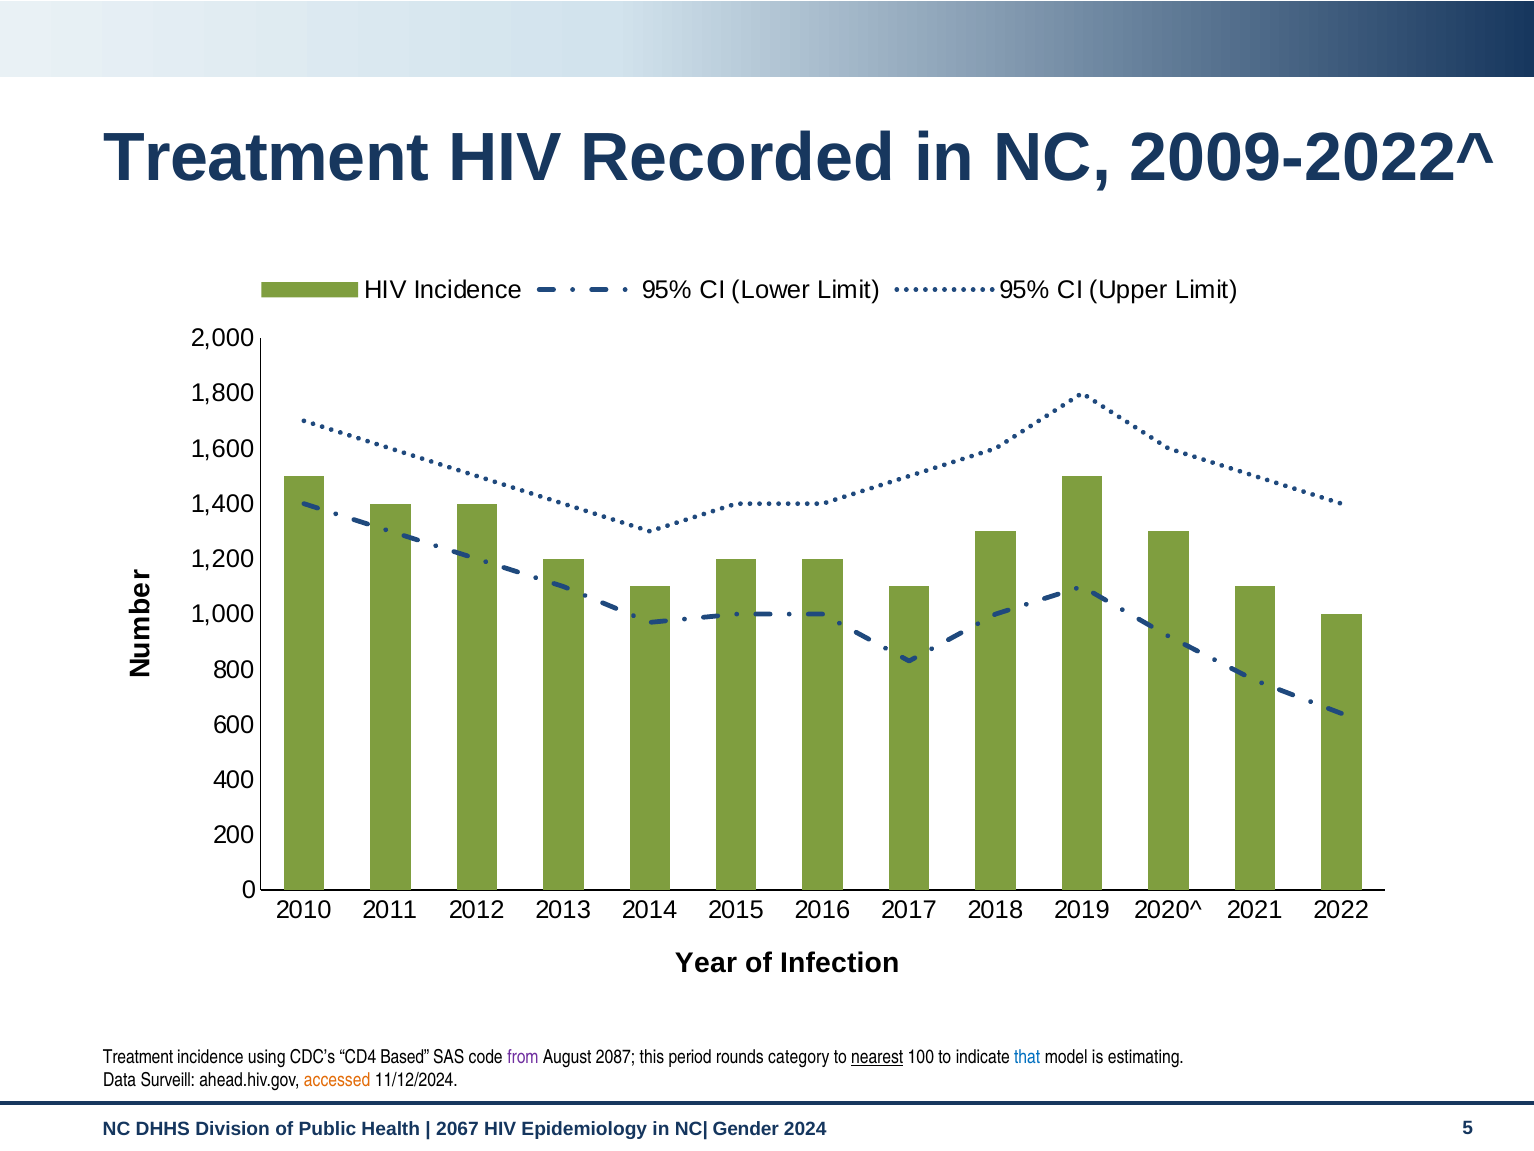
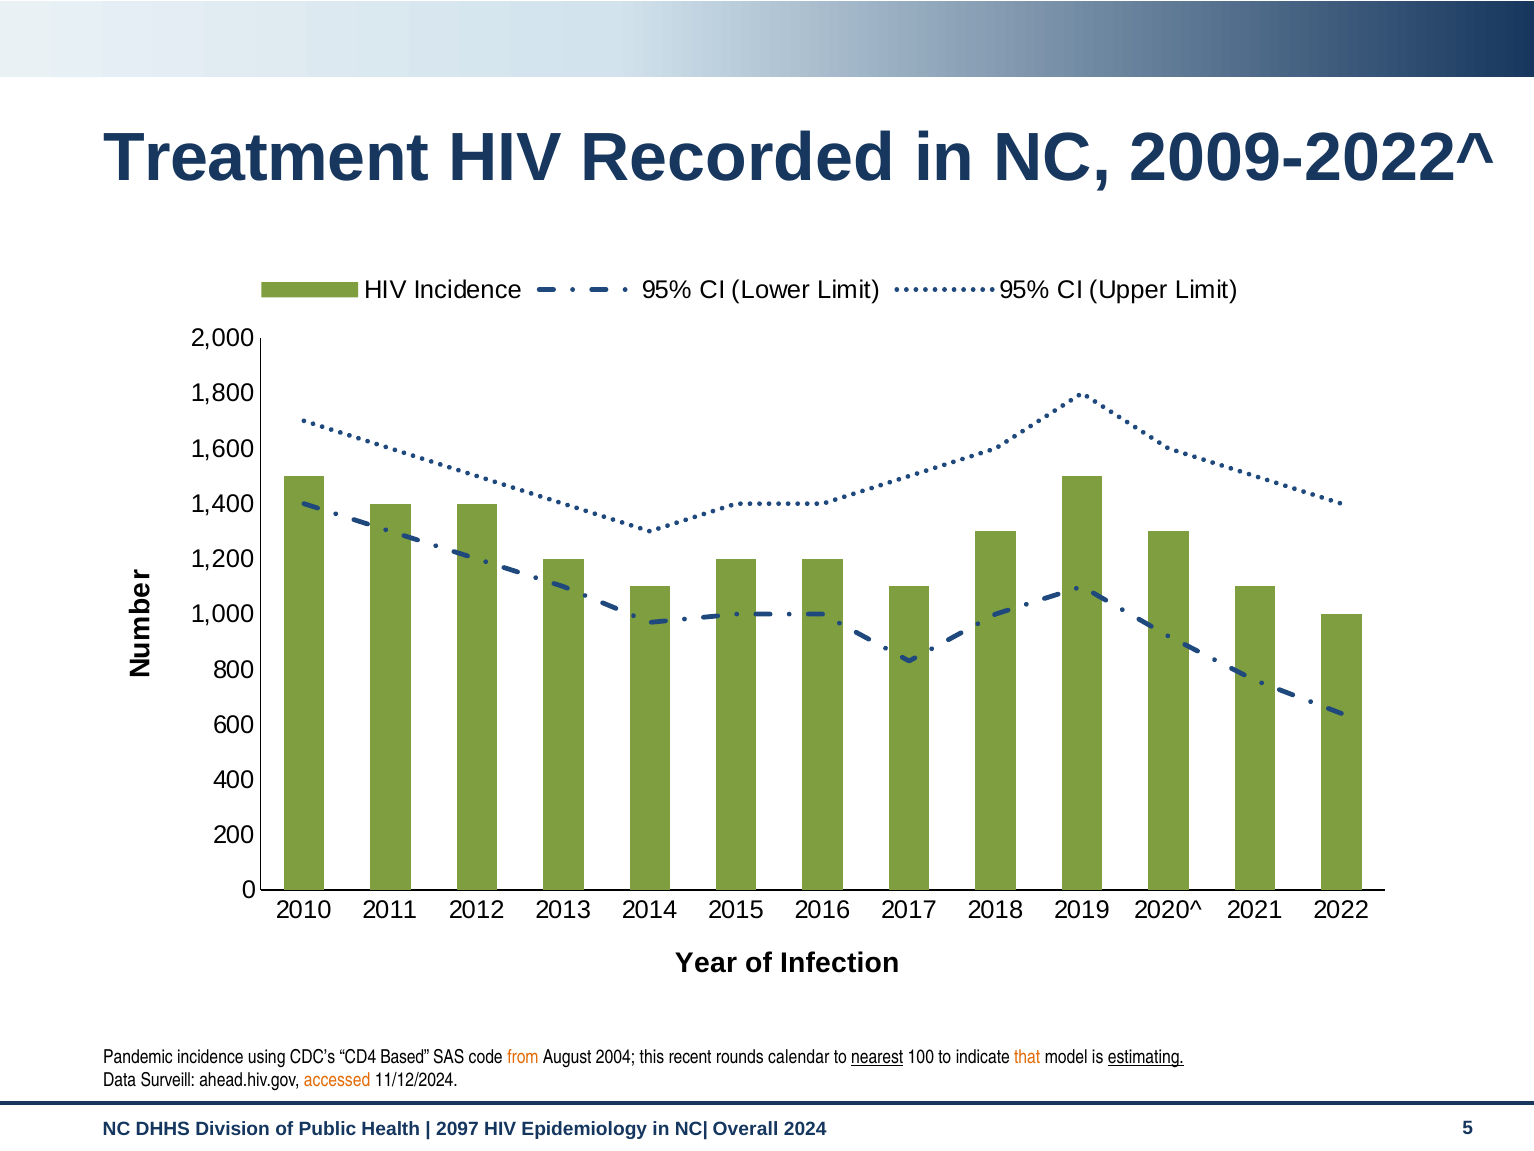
Treatment: Treatment -> Pandemic (138, 1057)
from colour: purple -> orange (523, 1057)
2087: 2087 -> 2004 (616, 1057)
period: period -> recent (690, 1057)
category: category -> calendar (799, 1057)
that colour: blue -> orange (1027, 1057)
estimating underline: none -> present (1146, 1057)
2067: 2067 -> 2097 (457, 1128)
Gender: Gender -> Overall (745, 1128)
